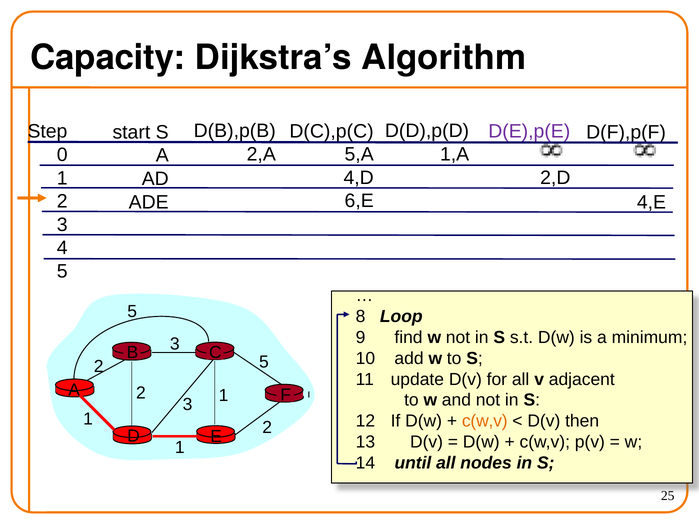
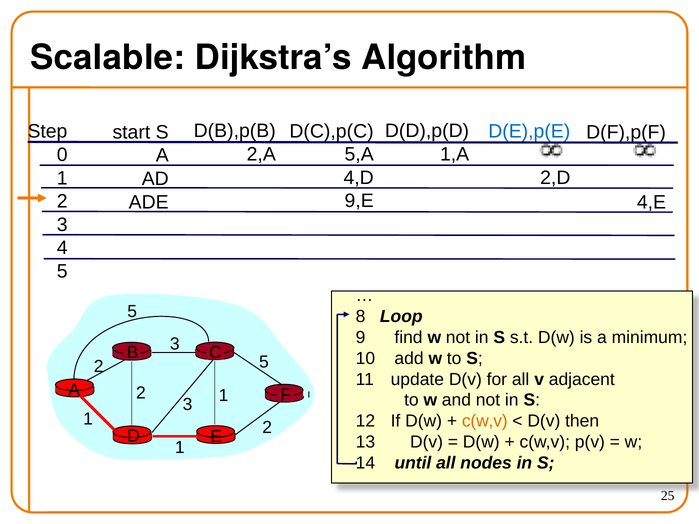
Capacity: Capacity -> Scalable (108, 58)
D(E),p(E colour: purple -> blue (529, 131)
6,E: 6,E -> 9,E (359, 201)
